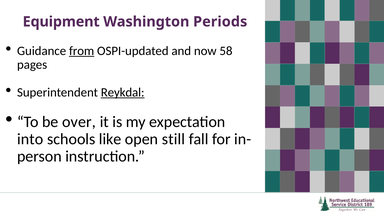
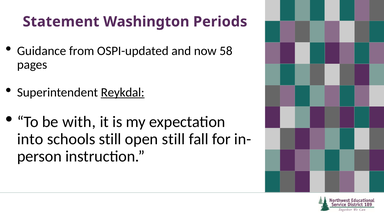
Equipment: Equipment -> Statement (61, 22)
from underline: present -> none (82, 51)
over: over -> with (79, 122)
schools like: like -> still (110, 139)
